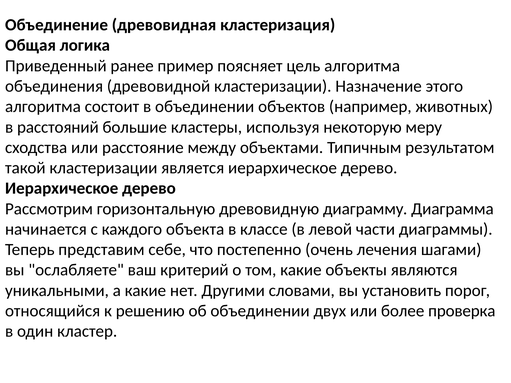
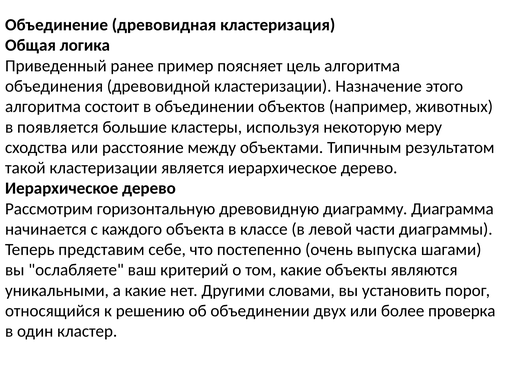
расстояний: расстояний -> появляется (58, 127)
лечения: лечения -> выпуска (387, 250)
